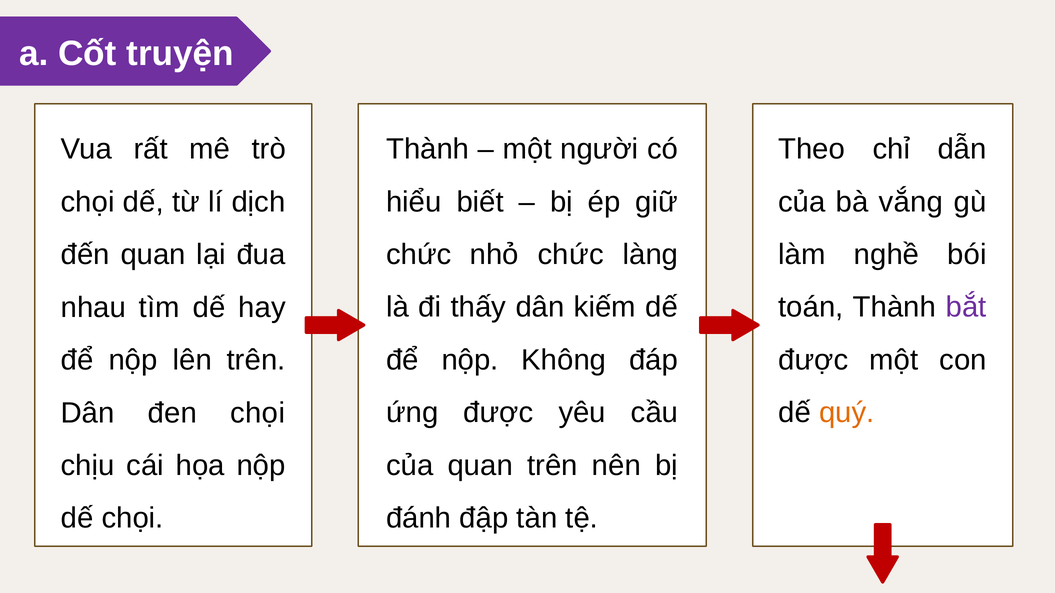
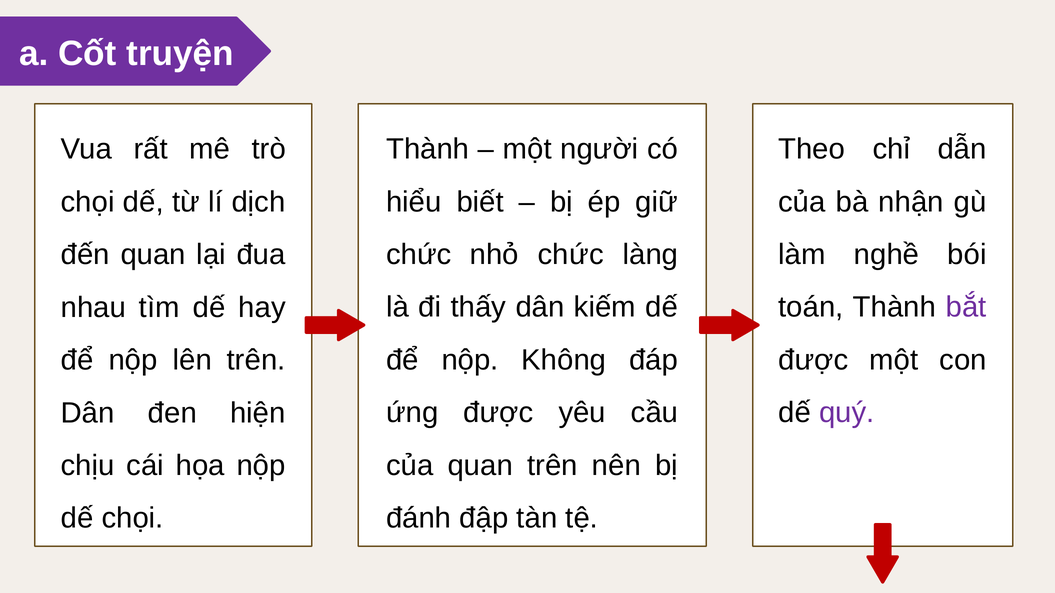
vắng: vắng -> nhận (911, 202)
quý colour: orange -> purple (847, 413)
đen chọi: chọi -> hiện (258, 413)
